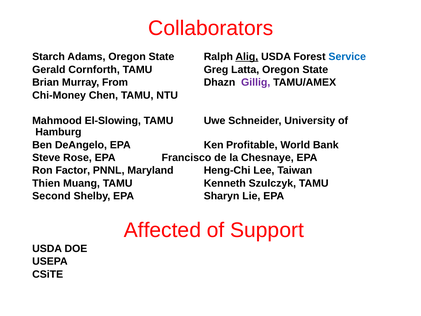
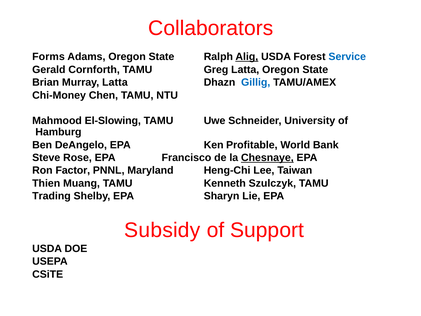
Starch: Starch -> Forms (49, 57)
Murray From: From -> Latta (115, 82)
Gillig colour: purple -> blue (256, 82)
Chesnaye underline: none -> present (267, 158)
Second: Second -> Trading (51, 196)
Affected: Affected -> Subsidy (162, 230)
